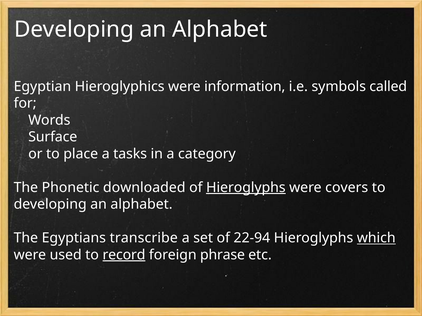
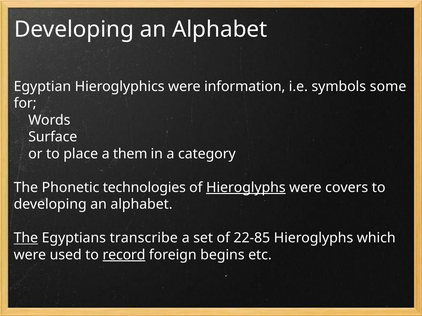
called: called -> some (388, 87)
tasks: tasks -> them (130, 154)
downloaded: downloaded -> technologies (144, 188)
The underline: none -> present (26, 238)
22-94: 22-94 -> 22-85 (252, 238)
which underline: present -> none (376, 238)
phrase: phrase -> begins (222, 255)
